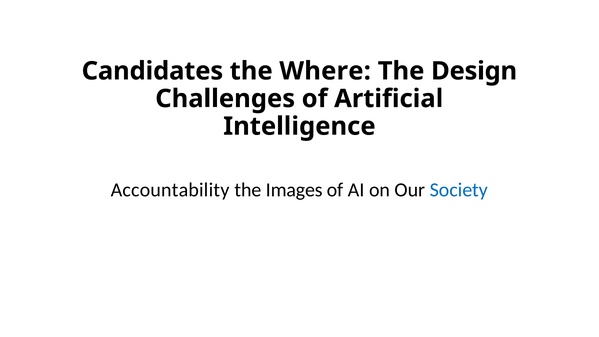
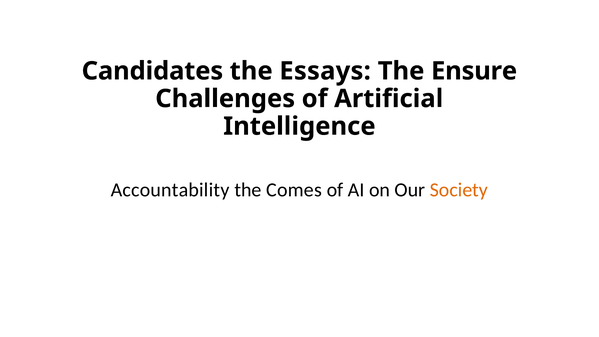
Where: Where -> Essays (325, 71)
Design: Design -> Ensure (474, 71)
Images: Images -> Comes (294, 190)
Society colour: blue -> orange (459, 190)
